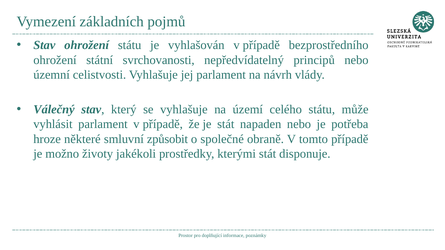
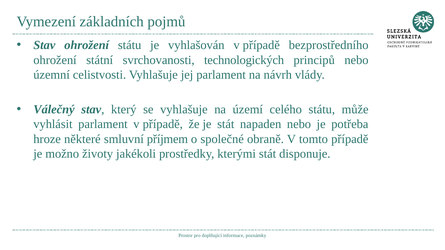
nepředvídatelný: nepředvídatelný -> technologických (244, 60)
způsobit: způsobit -> příjmem (167, 139)
